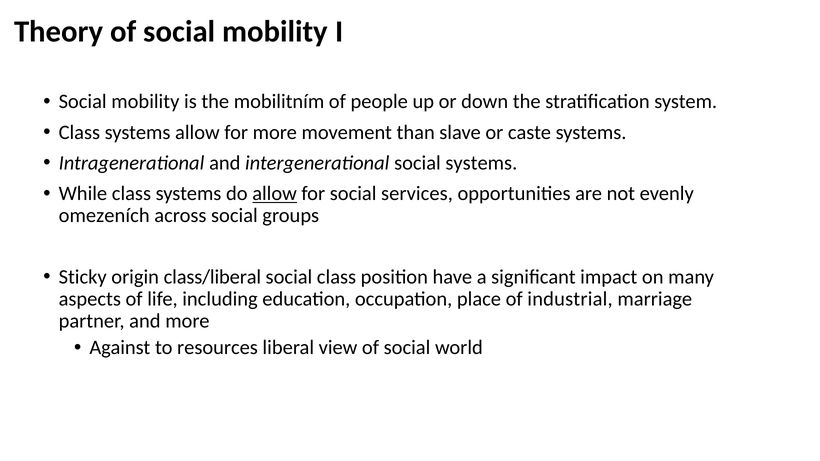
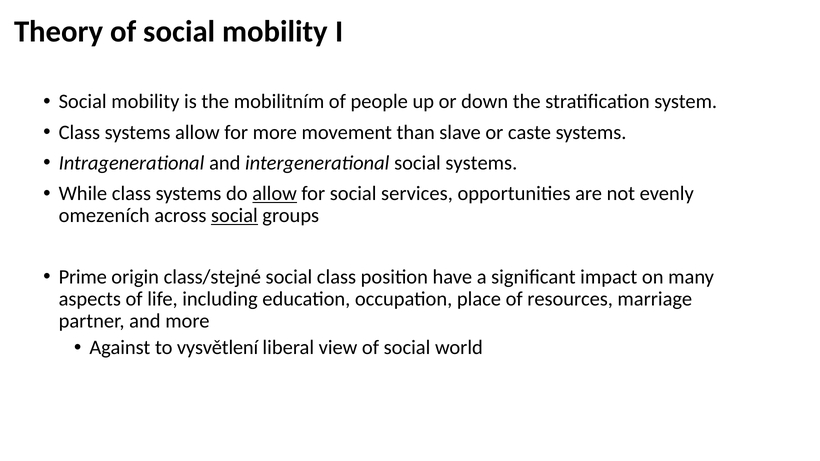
social underline: none -> present (234, 216)
Sticky: Sticky -> Prime (83, 277)
class/liberal: class/liberal -> class/stejné (212, 277)
industrial: industrial -> resources (570, 299)
resources: resources -> vysvětlení (218, 348)
